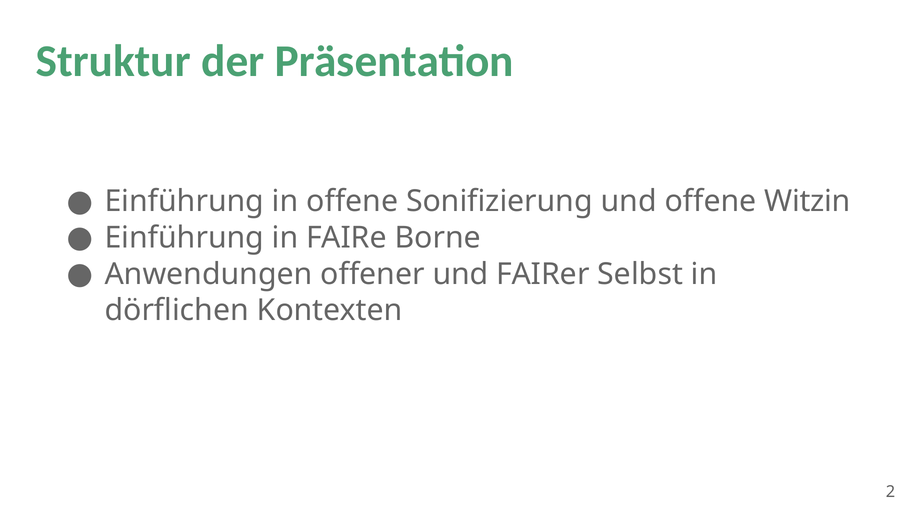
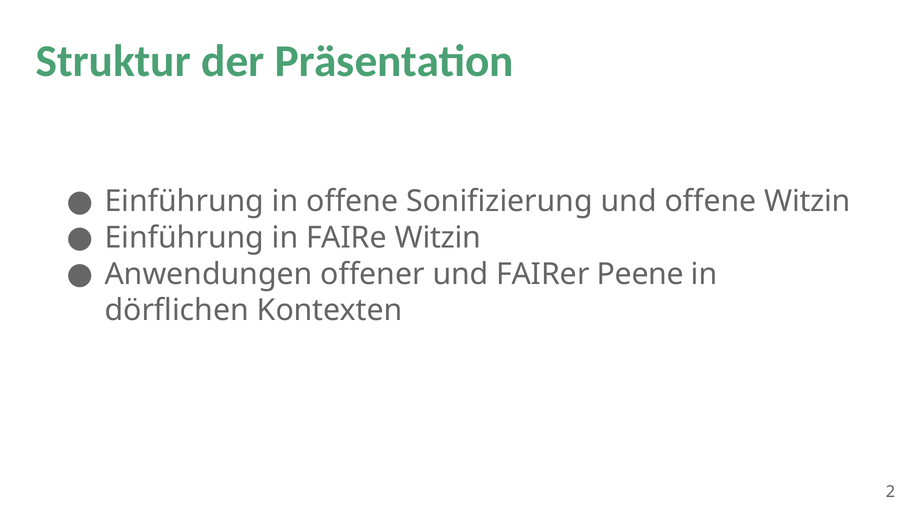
FAIRe Borne: Borne -> Witzin (438, 238)
Selbst: Selbst -> Peene (640, 274)
